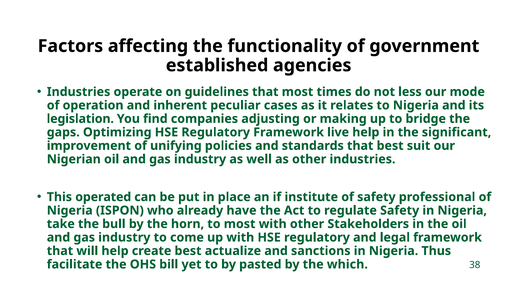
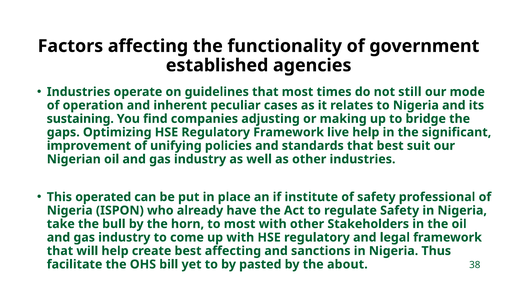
less: less -> still (410, 92)
legislation: legislation -> sustaining (80, 119)
best actualize: actualize -> affecting (233, 250)
which: which -> about (347, 264)
